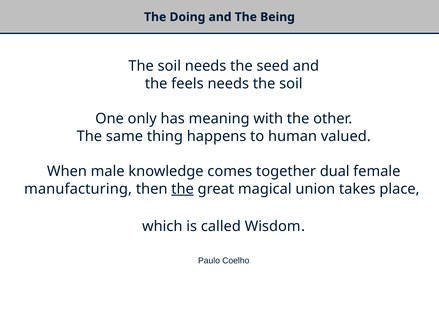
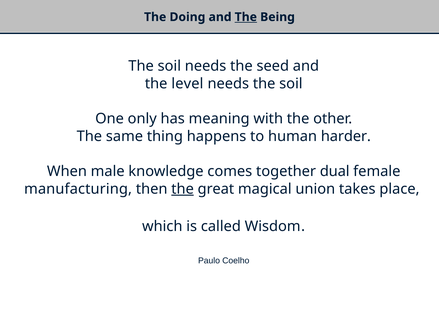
The underline: none -> present (246, 17)
feels: feels -> level (187, 84)
valued: valued -> harder (346, 136)
